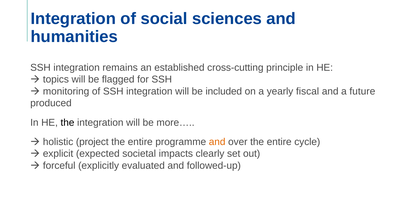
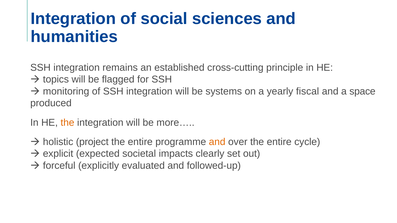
included: included -> systems (224, 91)
future: future -> space (362, 91)
the colour: black -> orange (67, 123)
